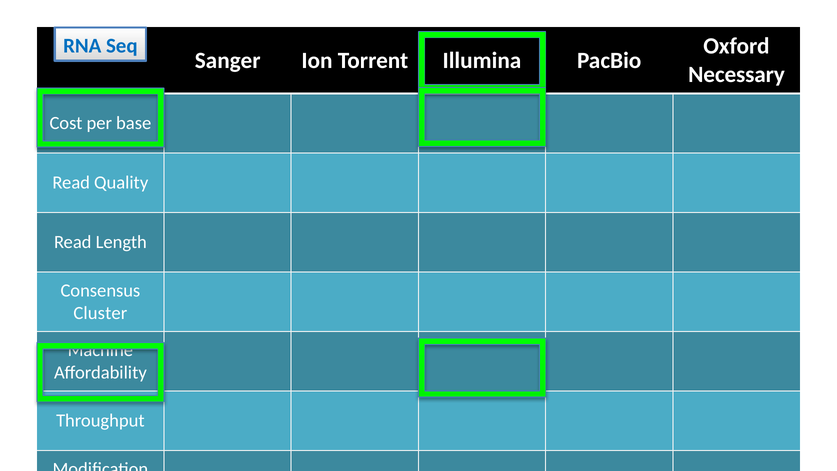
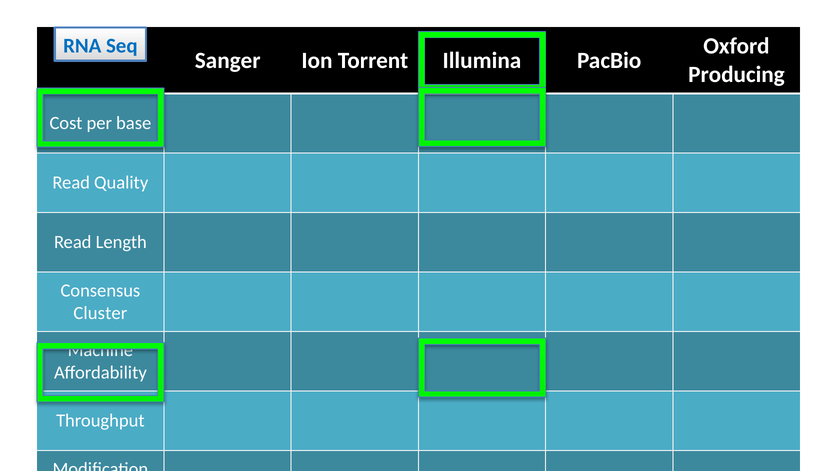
Necessary: Necessary -> Producing (736, 75)
